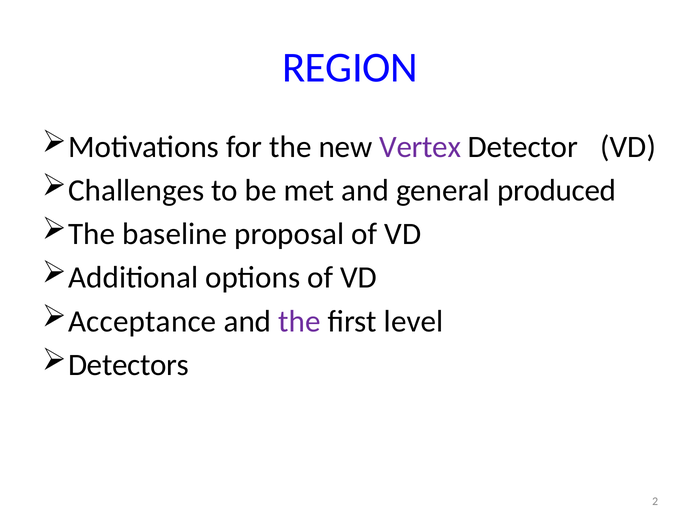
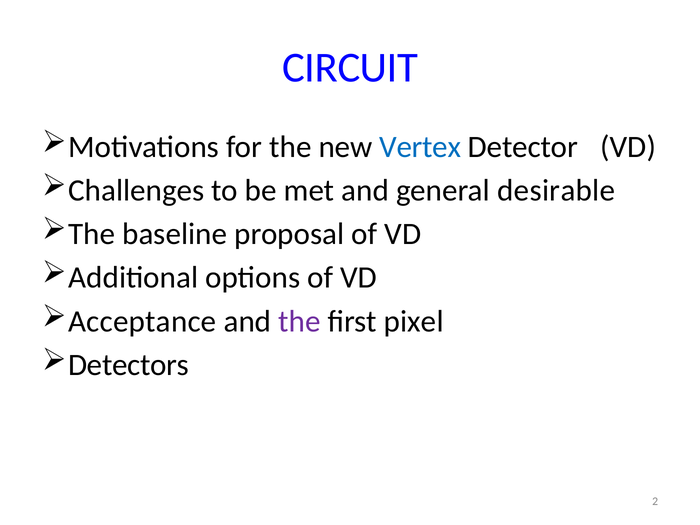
REGION: REGION -> CIRCUIT (350, 68)
Vertex colour: purple -> blue (420, 147)
produced: produced -> desirable (556, 190)
level: level -> pixel (414, 321)
